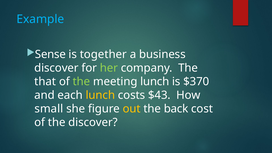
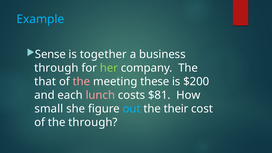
discover: discover -> through (56, 68)
the colour: light green -> pink (81, 82)
meeting lunch: lunch -> these (155, 82)
$370: $370 -> $200 (196, 82)
lunch colour: yellow -> pink (100, 95)
$43: $43 -> $81 (159, 95)
out colour: yellow -> light blue (132, 109)
back: back -> their (176, 109)
the discover: discover -> through (93, 122)
